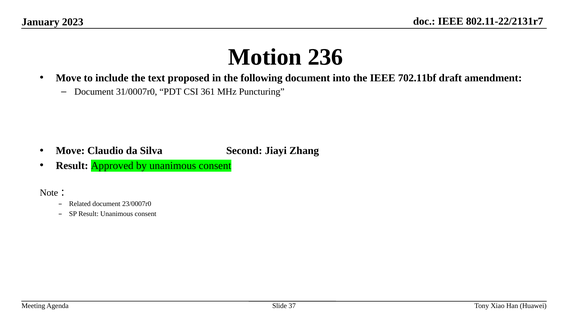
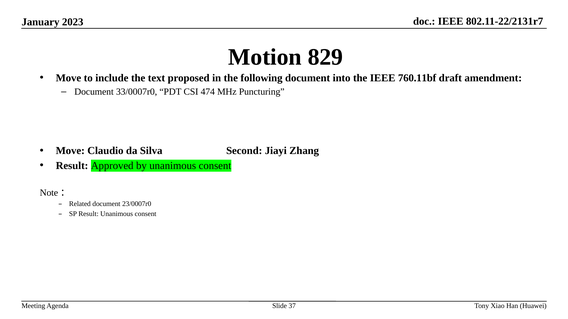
236: 236 -> 829 (325, 57)
702.11bf: 702.11bf -> 760.11bf (417, 78)
31/0007r0: 31/0007r0 -> 33/0007r0 (137, 92)
361: 361 -> 474 (208, 92)
